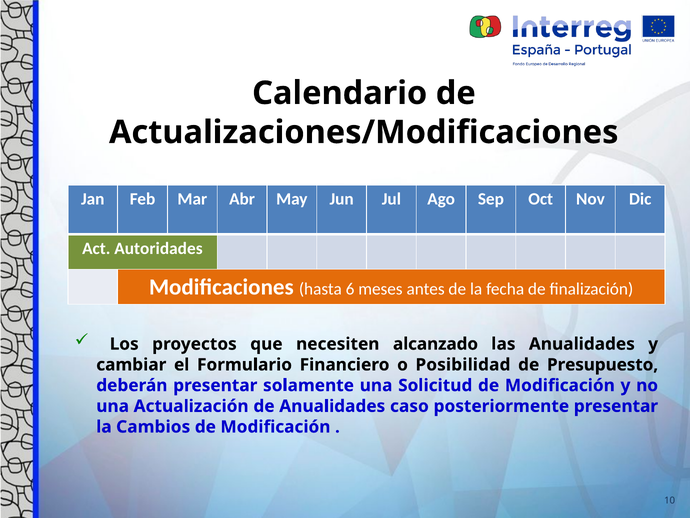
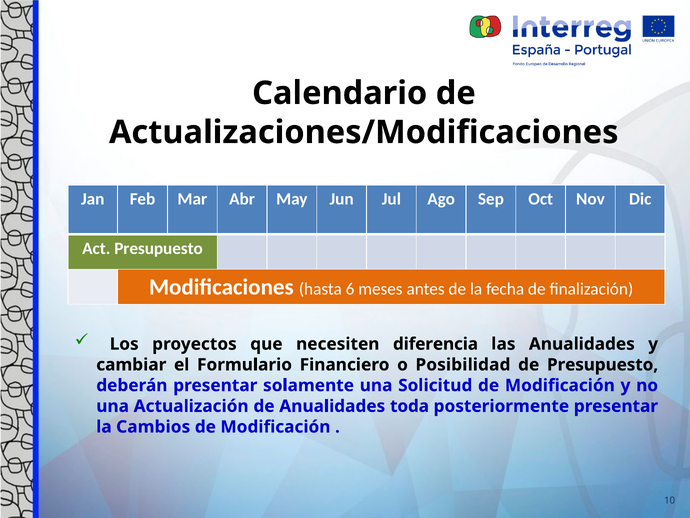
Act Autoridades: Autoridades -> Presupuesto (159, 248)
alcanzado: alcanzado -> diferencia (436, 344)
caso: caso -> toda (410, 406)
